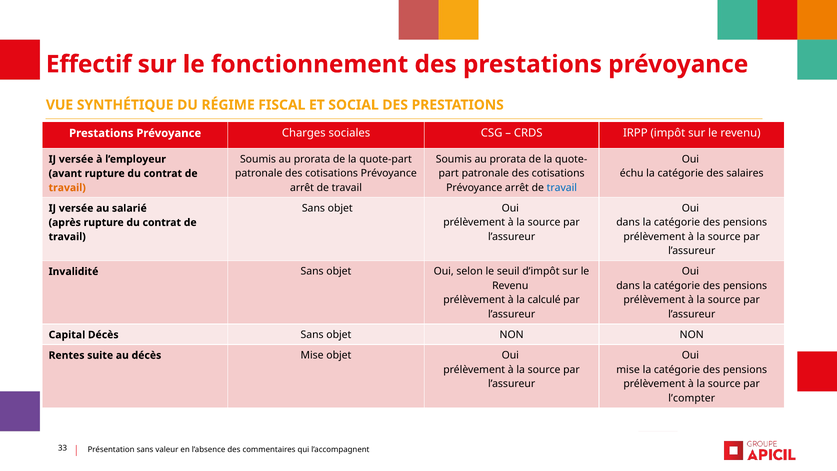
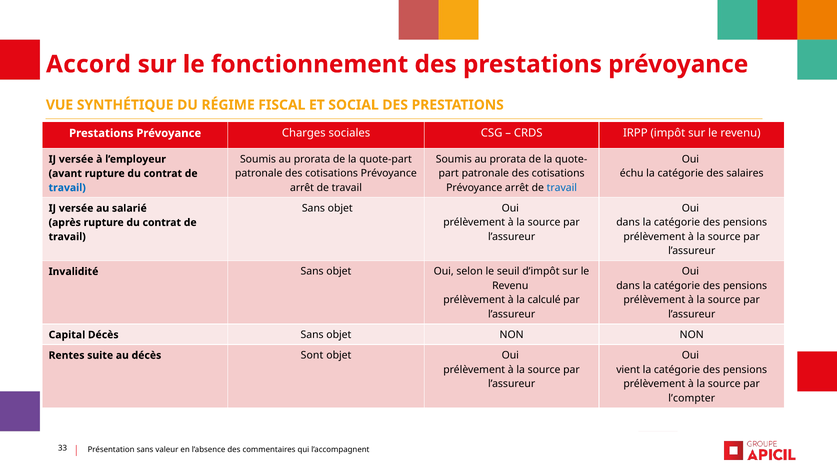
Effectif: Effectif -> Accord (88, 64)
travail colour: orange -> blue (67, 188)
décès Mise: Mise -> Sont (312, 355)
mise: mise -> vient (628, 369)
